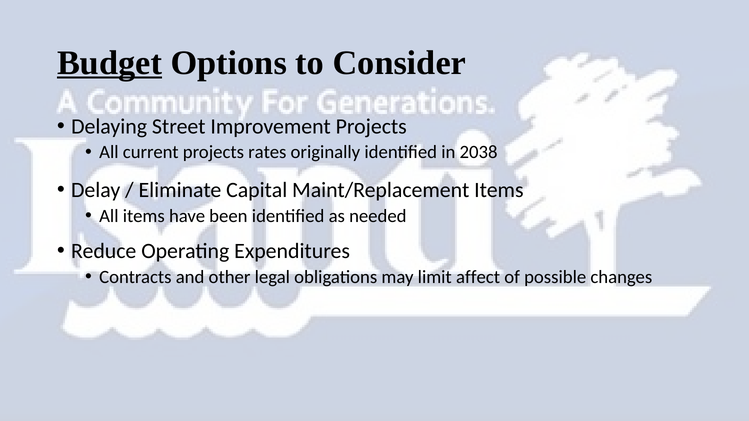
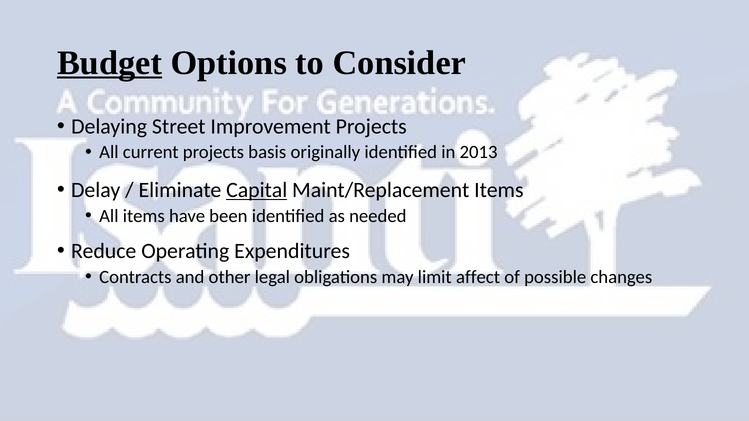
rates: rates -> basis (267, 152)
2038: 2038 -> 2013 (479, 152)
Capital underline: none -> present (257, 190)
